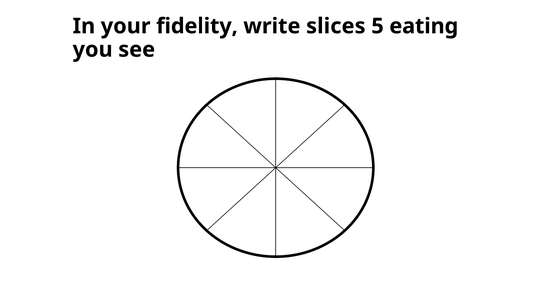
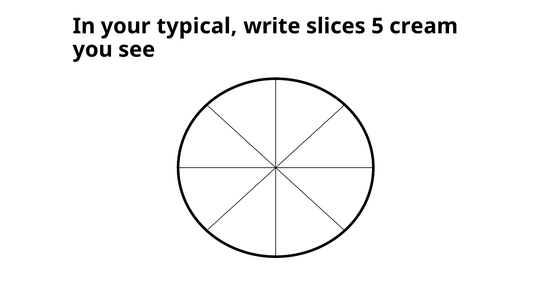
fidelity: fidelity -> typical (197, 26)
eating: eating -> cream (424, 26)
